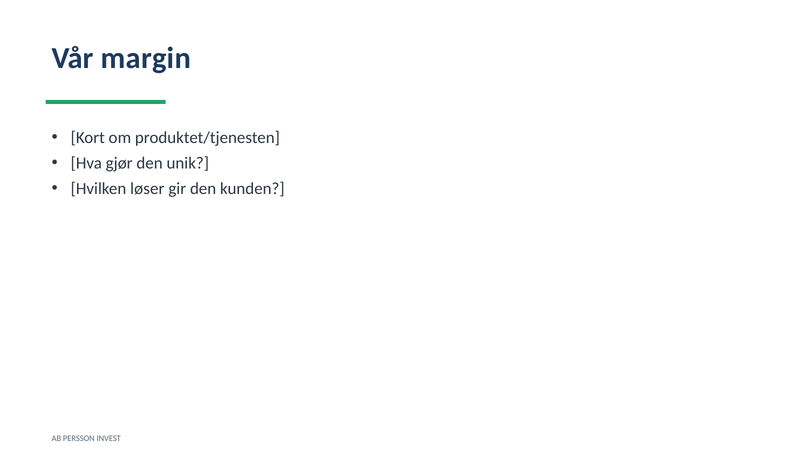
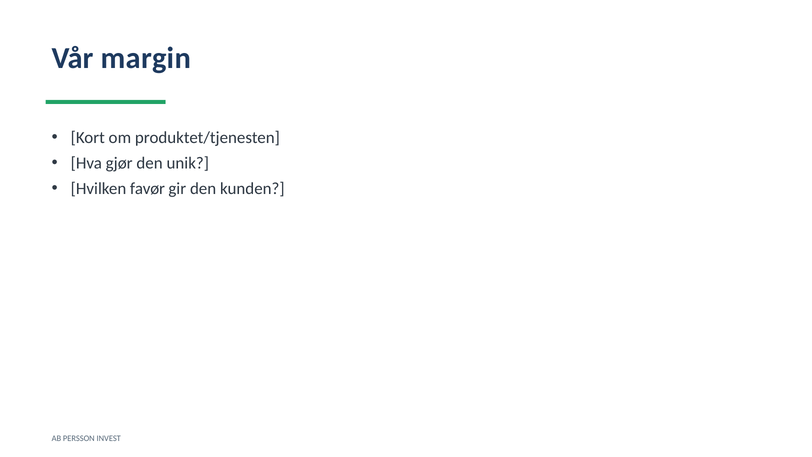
løser: løser -> favør (147, 188)
